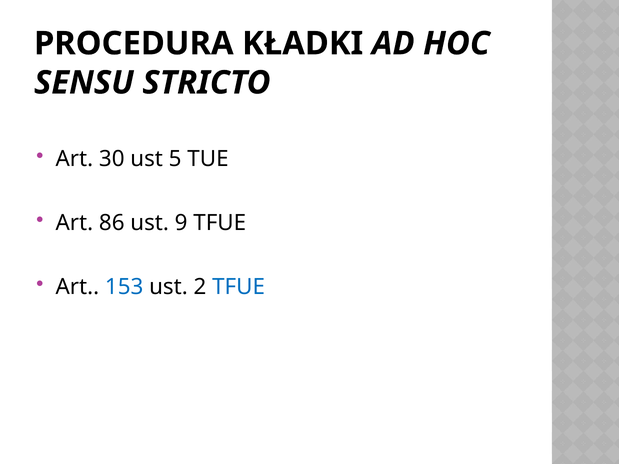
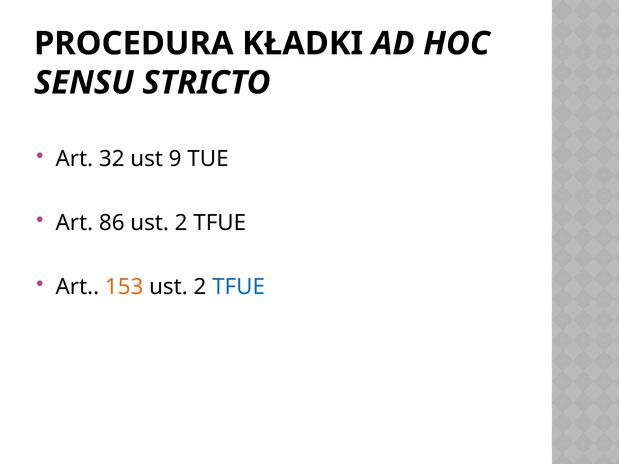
30: 30 -> 32 (112, 159)
5: 5 -> 9 (175, 159)
86 ust 9: 9 -> 2 (181, 223)
153 colour: blue -> orange (124, 287)
